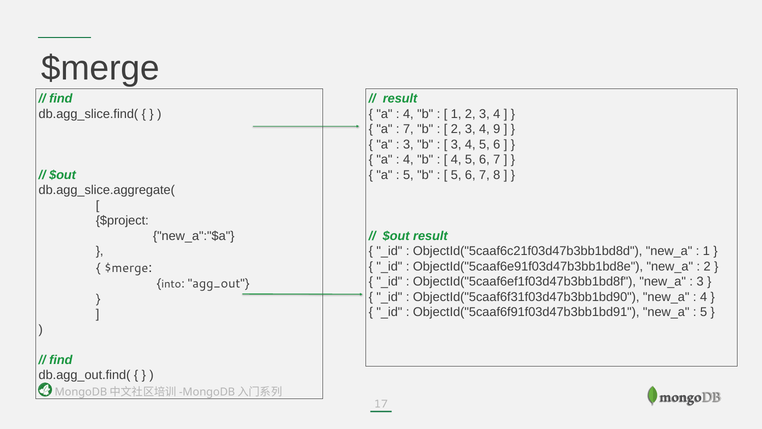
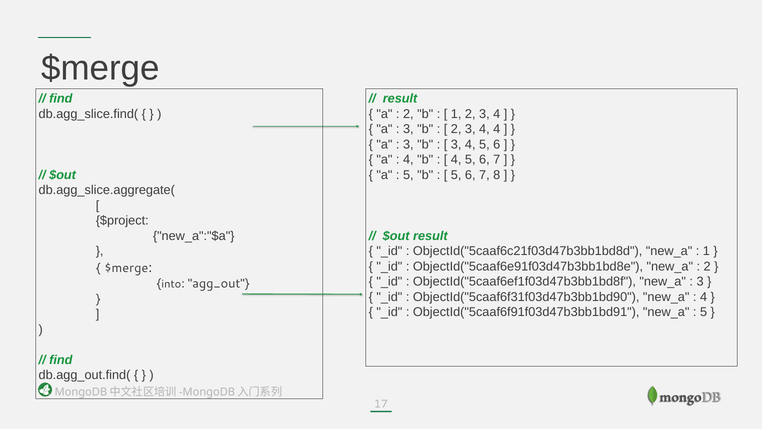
4: 4 -> 2 (408, 114)
7: 7 -> 3 (408, 129)
4 9: 9 -> 4 (497, 129)
